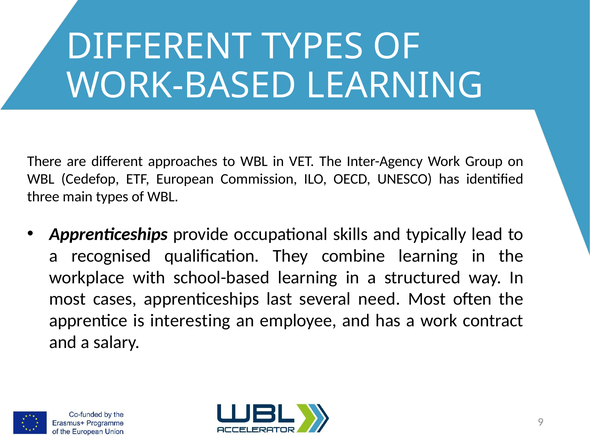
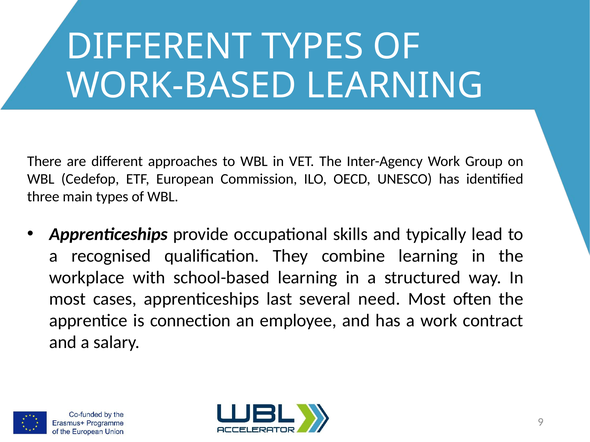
interesting: interesting -> connection (190, 321)
